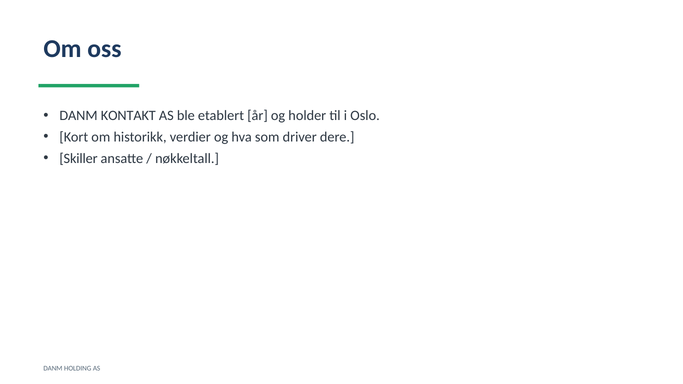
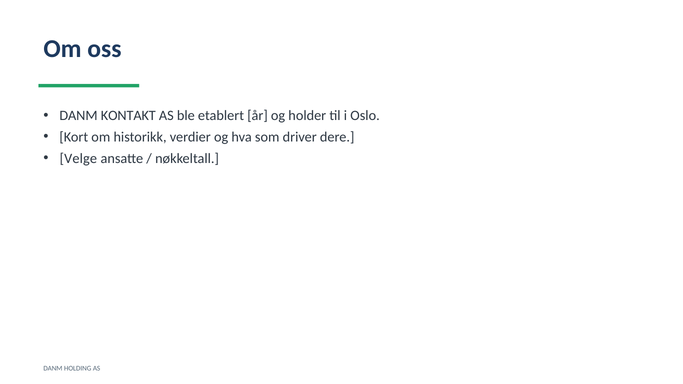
Skiller: Skiller -> Velge (78, 158)
